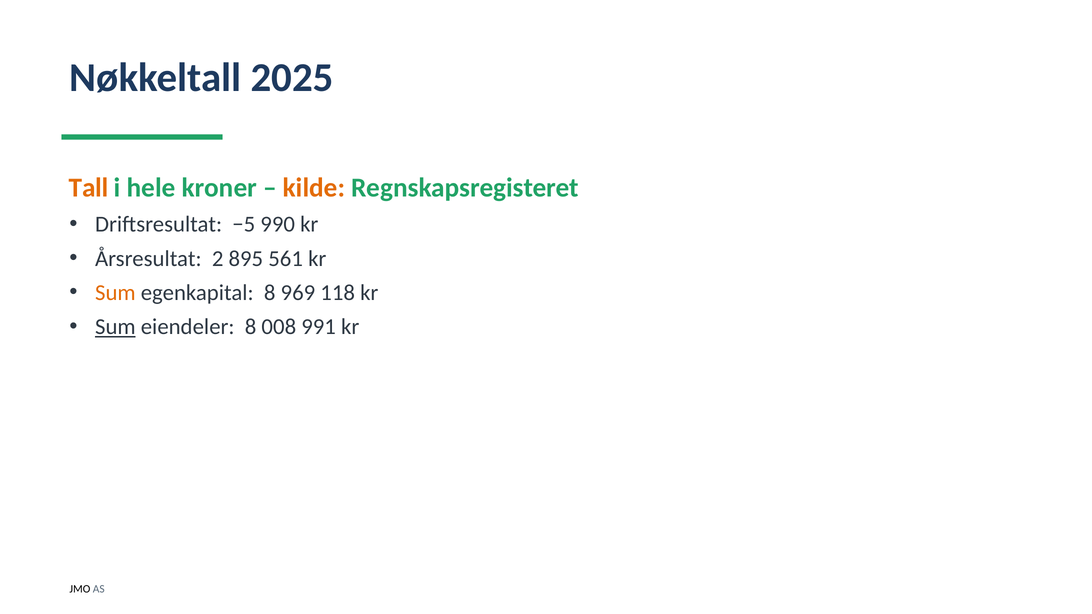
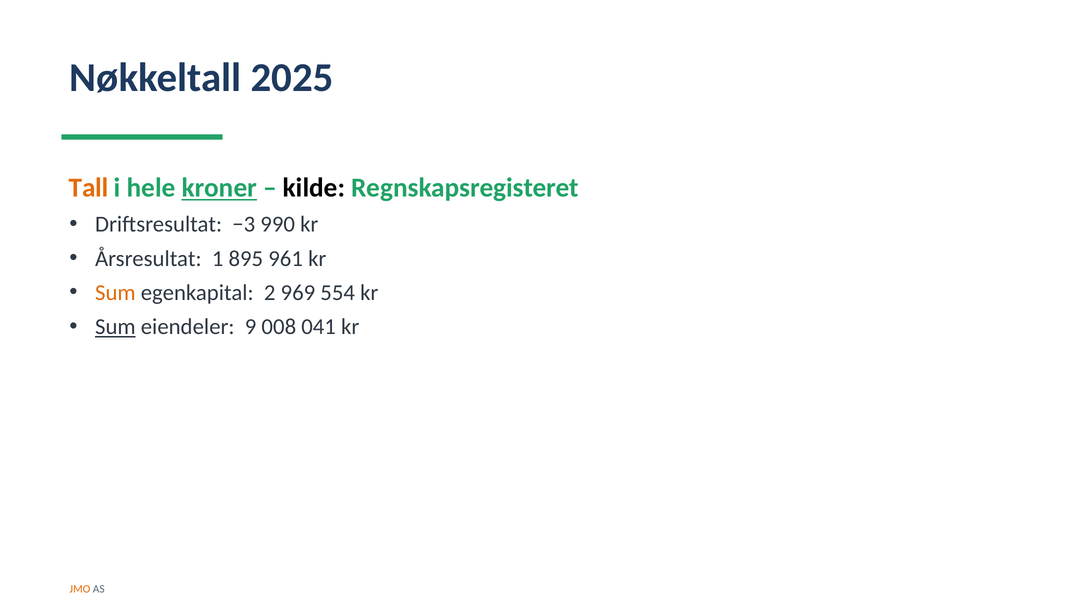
kroner underline: none -> present (219, 188)
kilde colour: orange -> black (314, 188)
−5: −5 -> −3 (244, 225)
2: 2 -> 1 (218, 259)
561: 561 -> 961 (286, 259)
egenkapital 8: 8 -> 2 (270, 293)
118: 118 -> 554 (338, 293)
eiendeler 8: 8 -> 9 (251, 327)
991: 991 -> 041 (319, 327)
JMO colour: black -> orange (80, 589)
